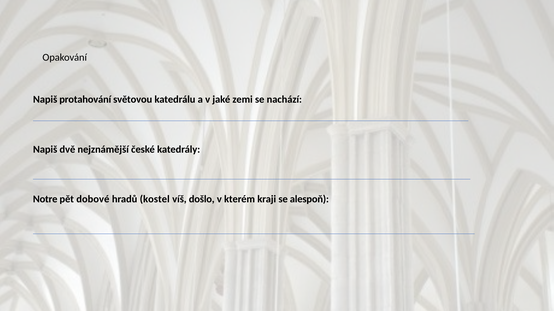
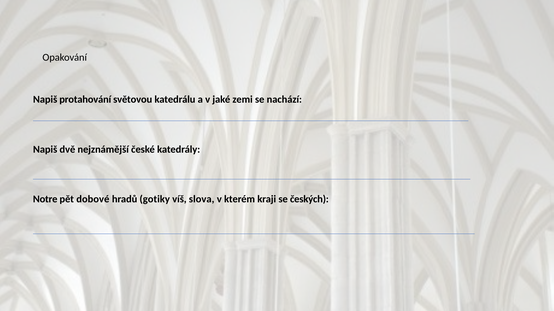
kostel: kostel -> gotiky (155, 199)
došlo: došlo -> slova (202, 199)
alespoň: alespoň -> českých (309, 199)
